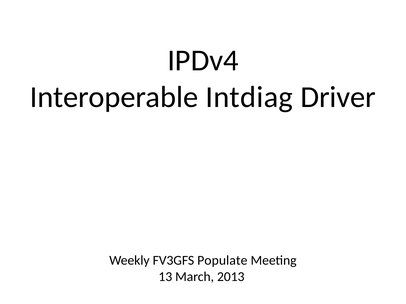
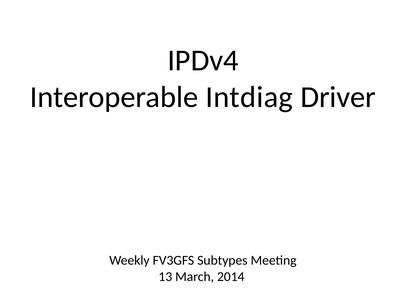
Populate: Populate -> Subtypes (222, 261)
2013: 2013 -> 2014 (231, 277)
